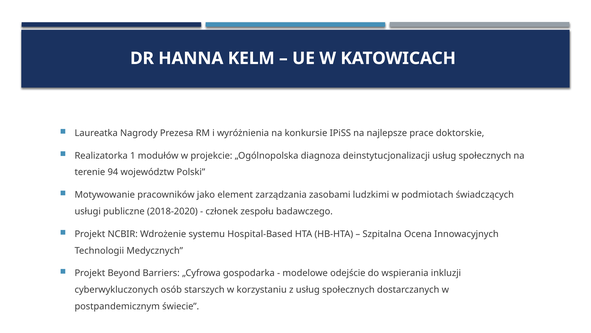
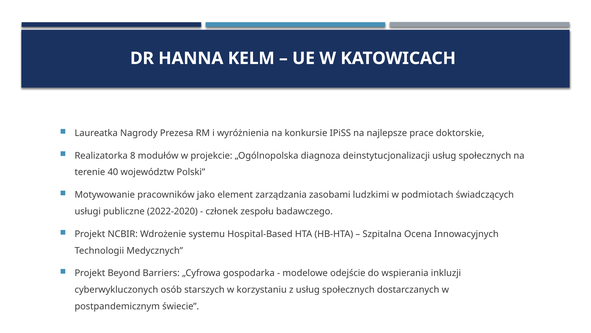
1: 1 -> 8 (133, 155)
94: 94 -> 40 (113, 172)
2018-2020: 2018-2020 -> 2022-2020 (172, 211)
